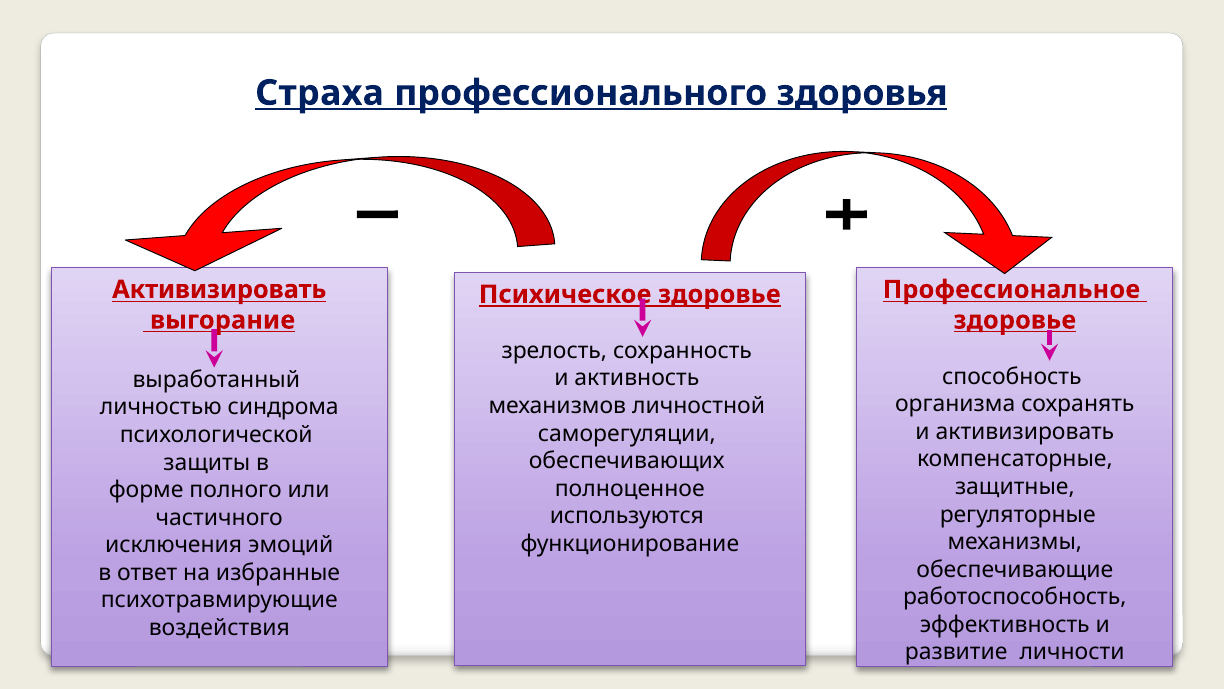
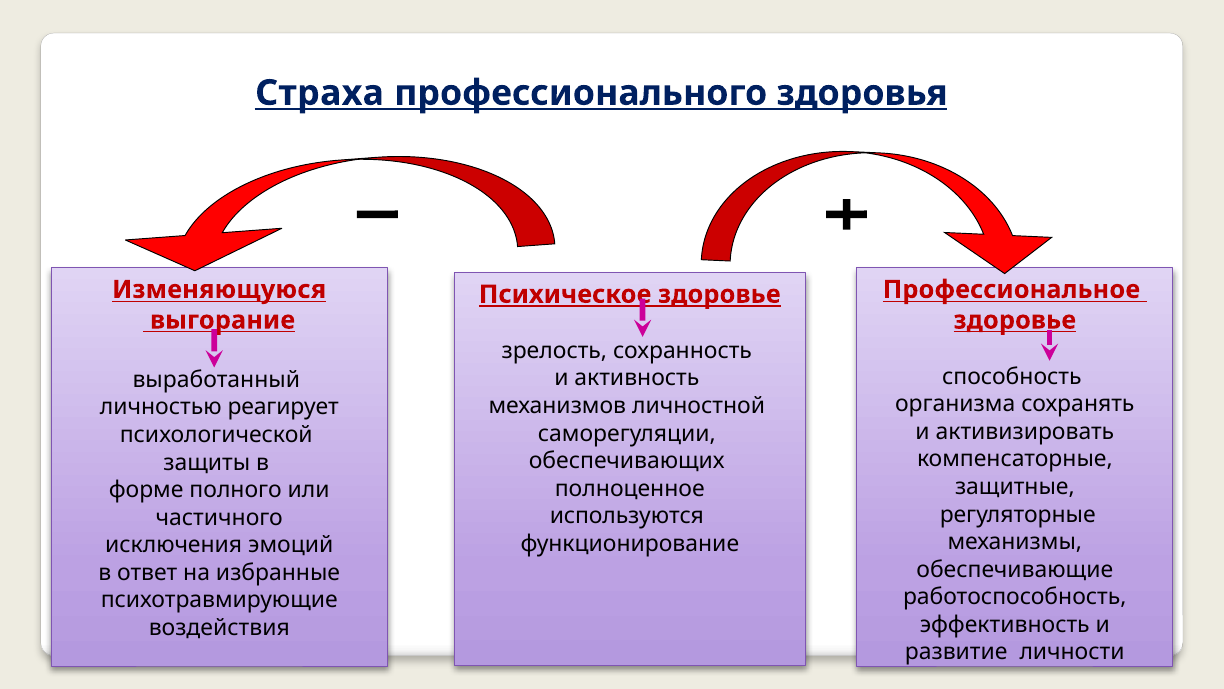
Активизировать: Активизировать -> Изменяющуюся (219, 289)
синдрома: синдрома -> реагирует (283, 407)
